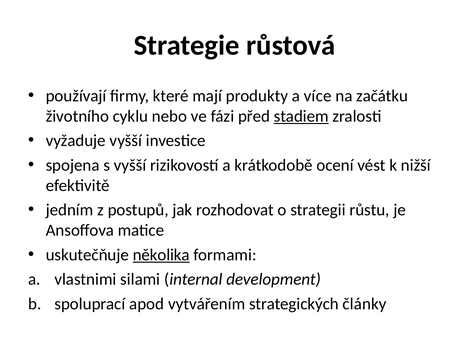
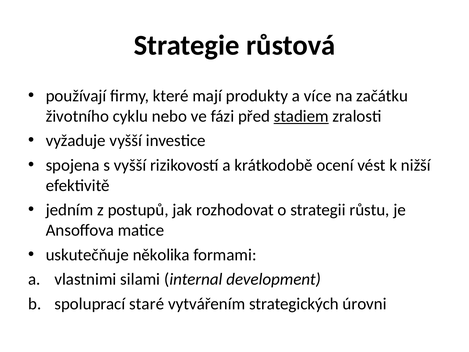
několika underline: present -> none (161, 255)
apod: apod -> staré (147, 304)
články: články -> úrovni (365, 304)
